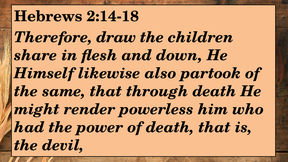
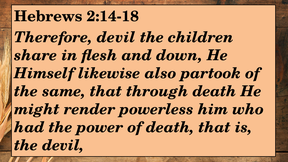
Therefore draw: draw -> devil (116, 37)
